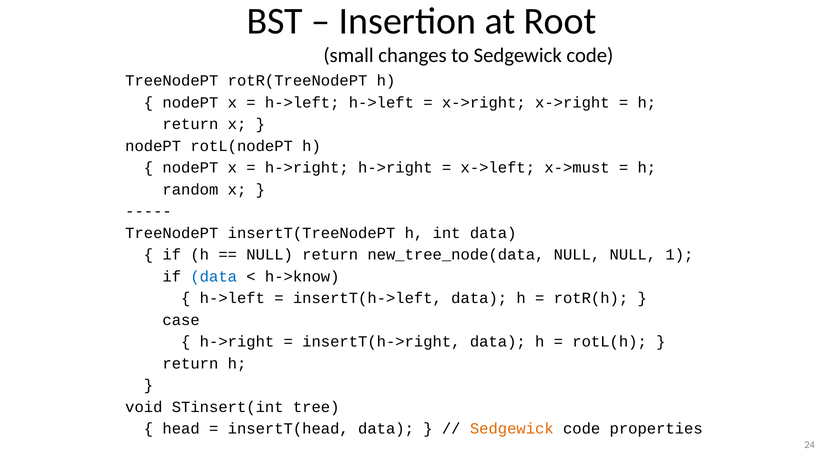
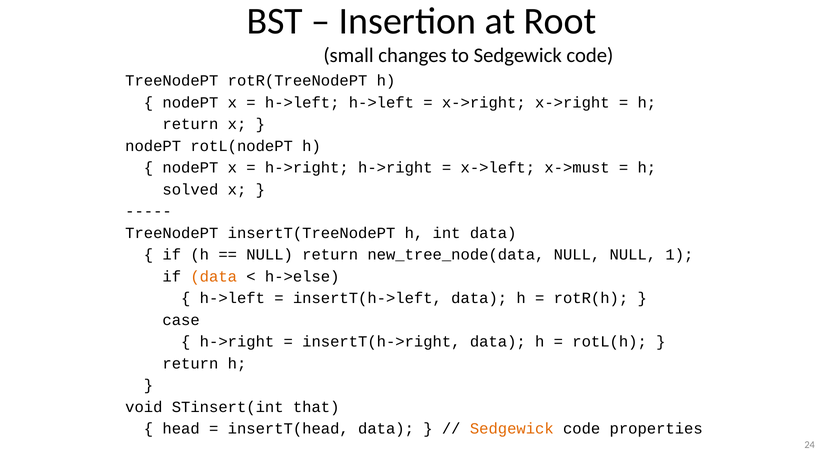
random: random -> solved (190, 189)
data colour: blue -> orange (214, 276)
h->know: h->know -> h->else (302, 276)
tree: tree -> that (316, 407)
